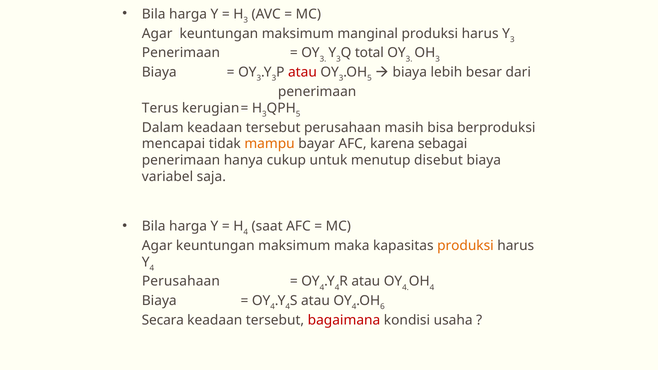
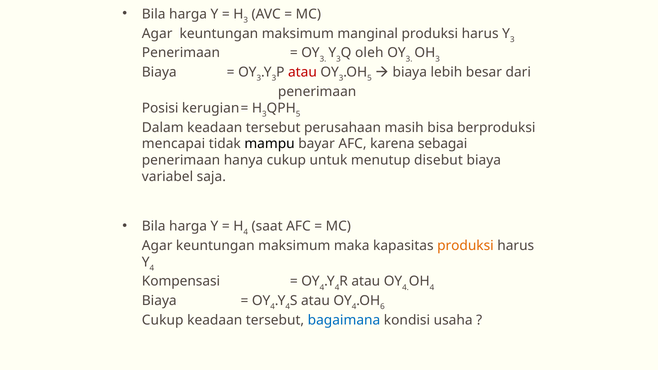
total: total -> oleh (369, 53)
Terus: Terus -> Posisi (160, 108)
mampu colour: orange -> black (270, 144)
Perusahaan: Perusahaan -> Kompensasi (181, 282)
Secara: Secara -> Cukup (163, 320)
bagaimana colour: red -> blue (344, 320)
